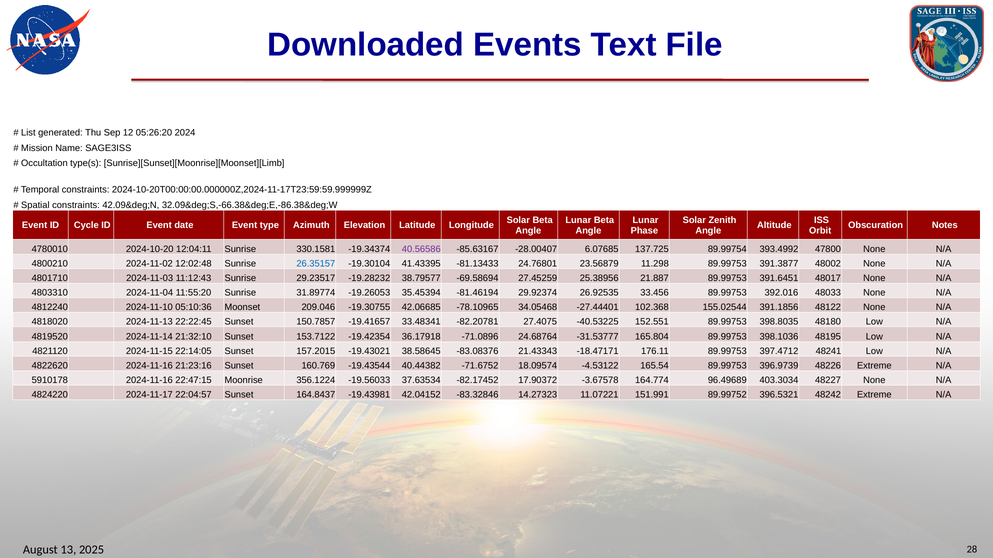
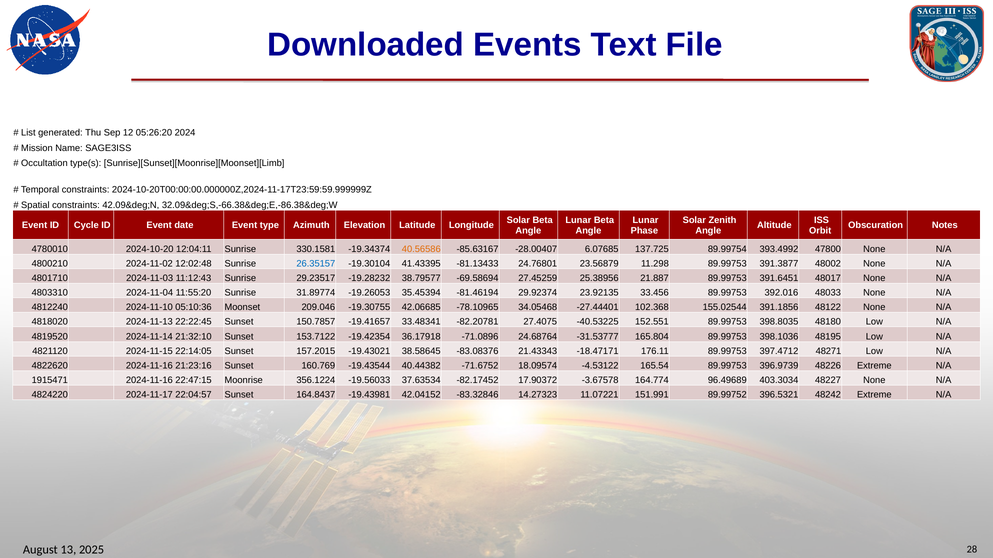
40.56586 colour: purple -> orange (421, 249)
26.92535: 26.92535 -> 23.92135 (599, 293)
48241: 48241 -> 48271 (828, 351)
5910178: 5910178 -> 1915471 (50, 381)
